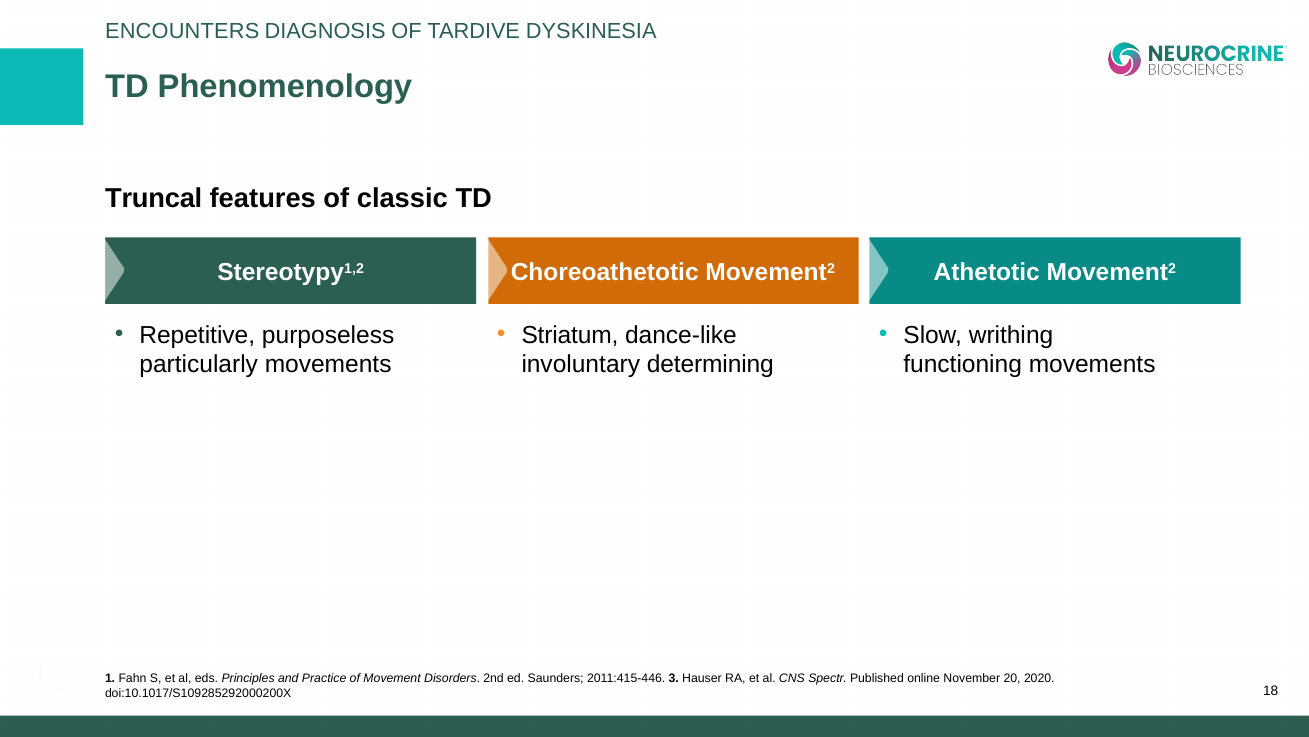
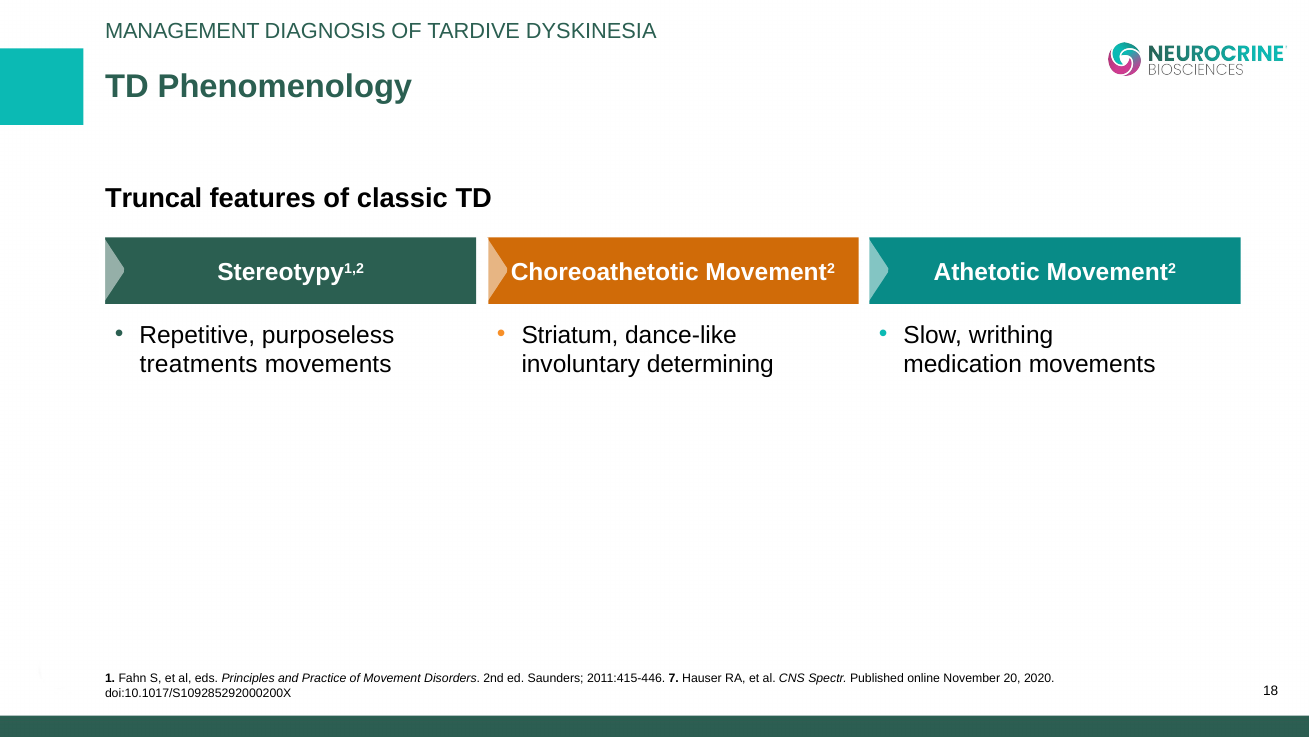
ENCOUNTERS: ENCOUNTERS -> MANAGEMENT (182, 32)
particularly: particularly -> treatments (199, 364)
functioning: functioning -> medication (963, 364)
3: 3 -> 7 (674, 678)
